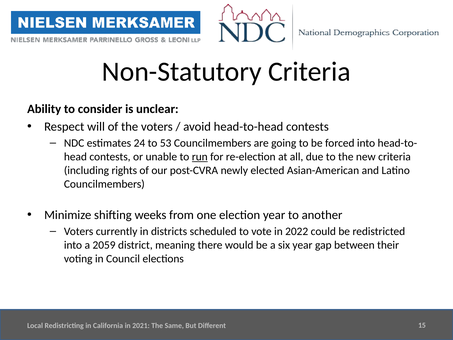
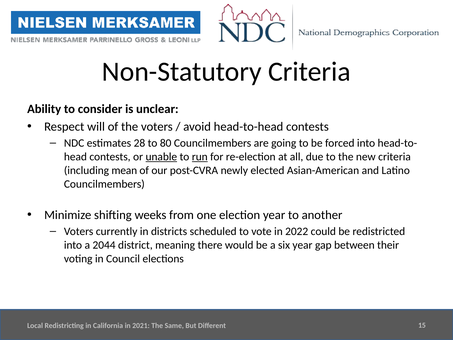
24: 24 -> 28 (139, 143)
53: 53 -> 80 (166, 143)
unable underline: none -> present (161, 157)
rights: rights -> mean (124, 170)
2059: 2059 -> 2044 (104, 245)
